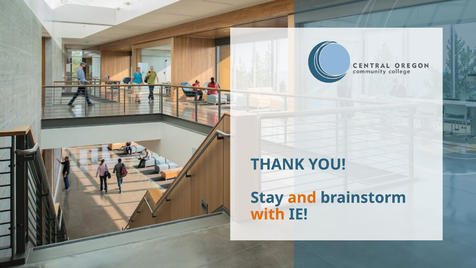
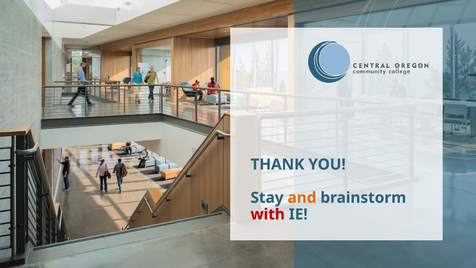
with colour: orange -> red (268, 214)
